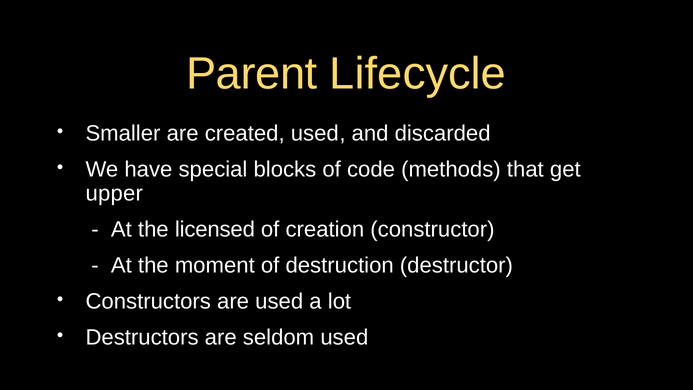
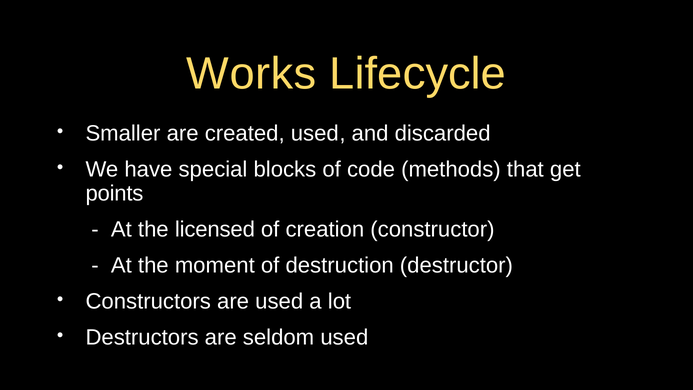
Parent: Parent -> Works (251, 74)
upper: upper -> points (114, 193)
